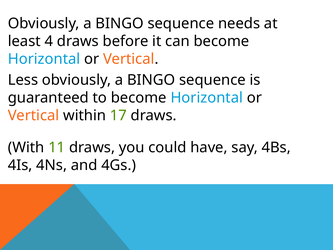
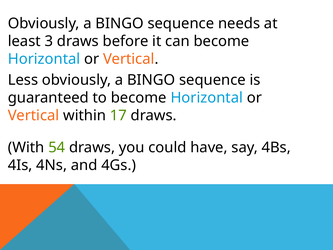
4: 4 -> 3 (49, 41)
11: 11 -> 54 (57, 147)
